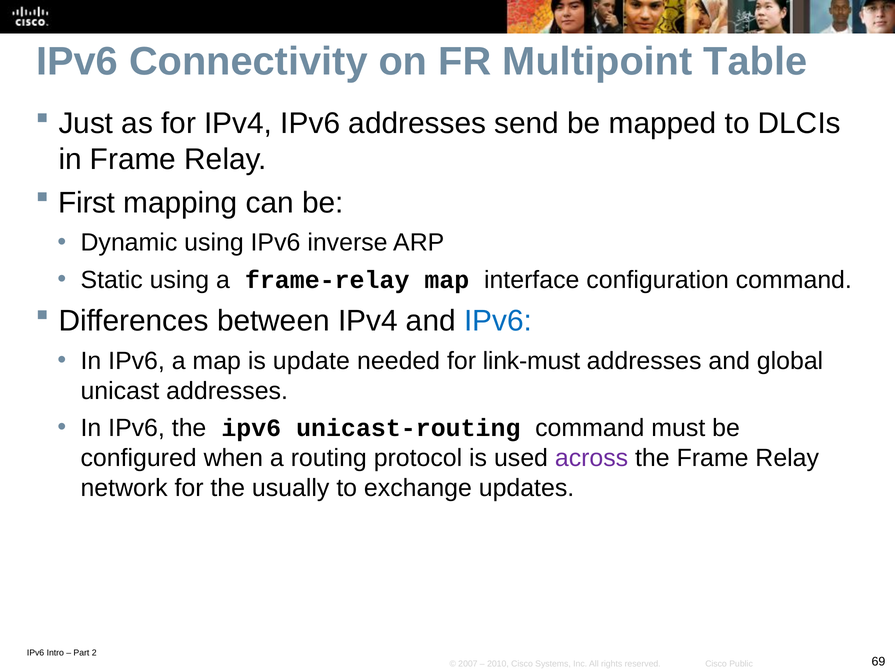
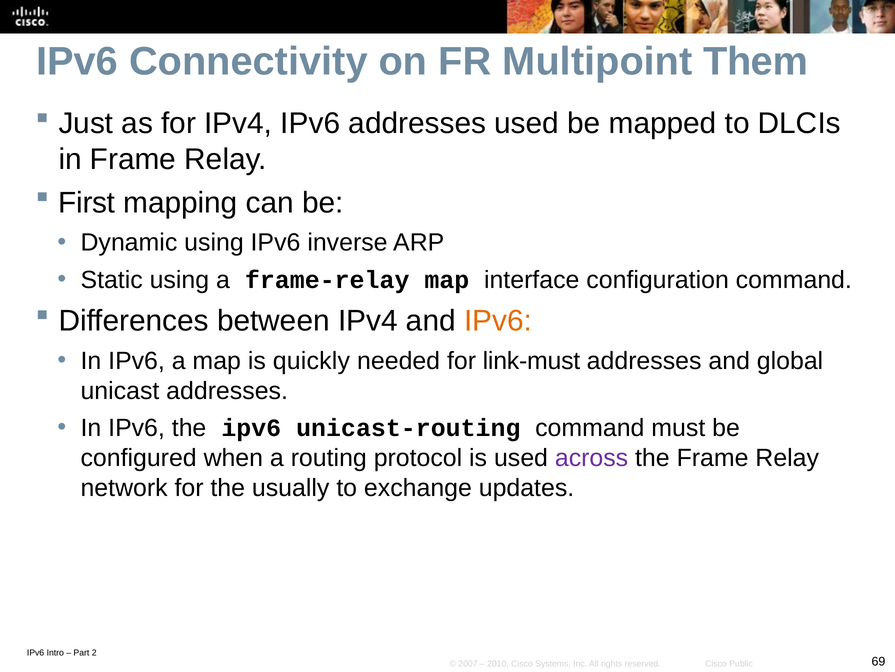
Table: Table -> Them (756, 61)
addresses send: send -> used (527, 123)
IPv6 colour: blue -> orange (498, 320)
update: update -> quickly (311, 360)
